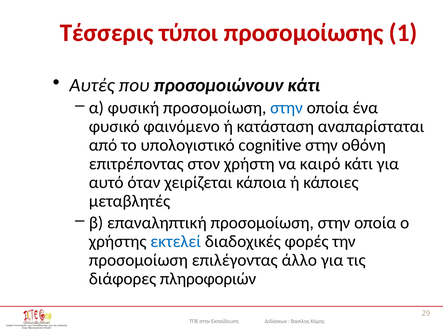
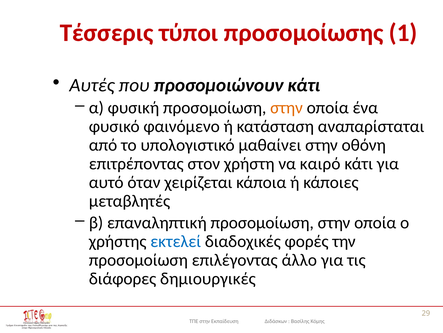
στην colour: blue -> orange (287, 108)
cognitive: cognitive -> μαθαίνει (270, 145)
πληροφοριών: πληροφοριών -> δημιουργικές (208, 278)
